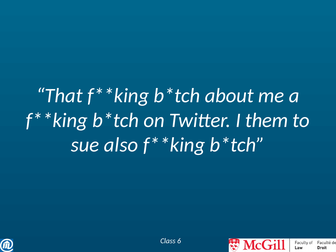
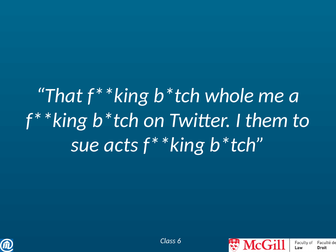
about: about -> whole (229, 96)
also: also -> acts (121, 145)
